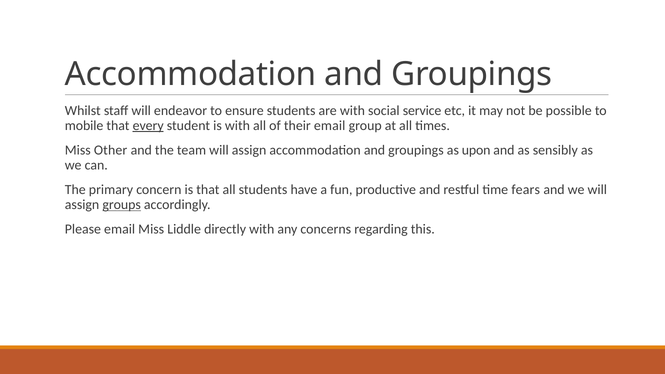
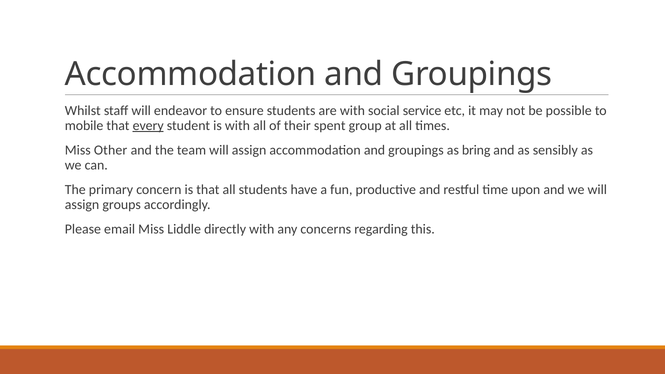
their email: email -> spent (330, 126)
upon: upon -> bring (476, 150)
fears: fears -> upon (526, 190)
groups underline: present -> none (122, 205)
